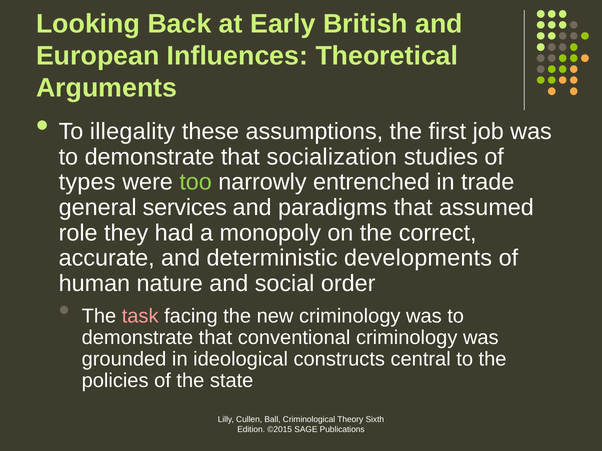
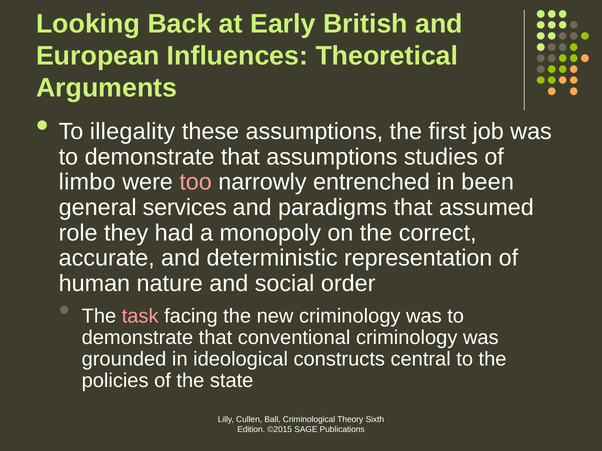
that socialization: socialization -> assumptions (332, 157)
types: types -> limbo (87, 182)
too colour: light green -> pink (196, 182)
trade: trade -> been (488, 182)
developments: developments -> representation (418, 258)
